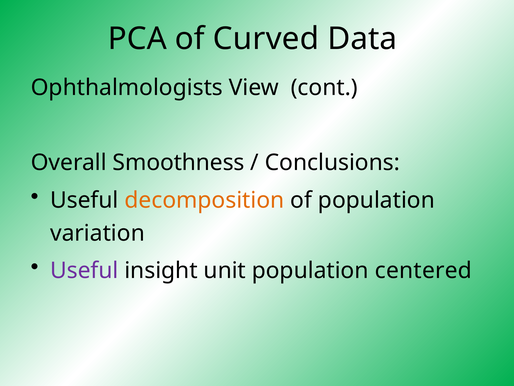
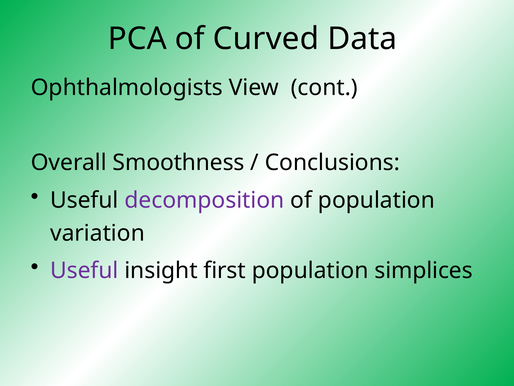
decomposition colour: orange -> purple (204, 200)
unit: unit -> first (225, 270)
centered: centered -> simplices (424, 270)
